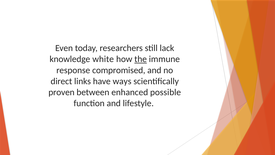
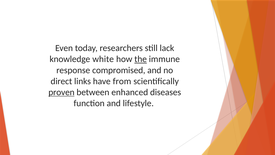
ways: ways -> from (122, 81)
proven underline: none -> present (61, 92)
possible: possible -> diseases (166, 92)
